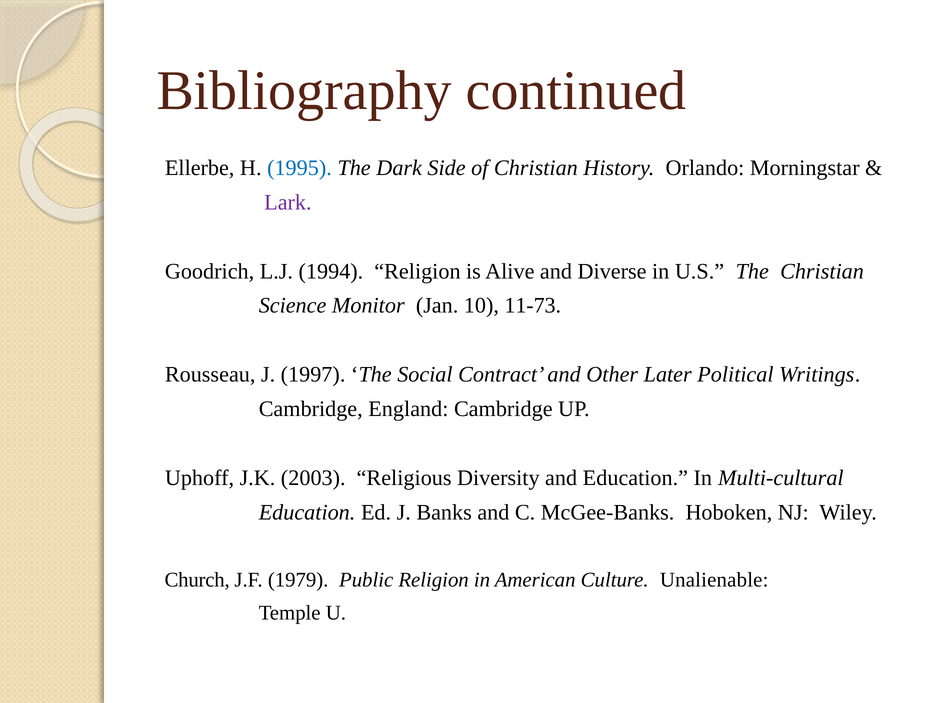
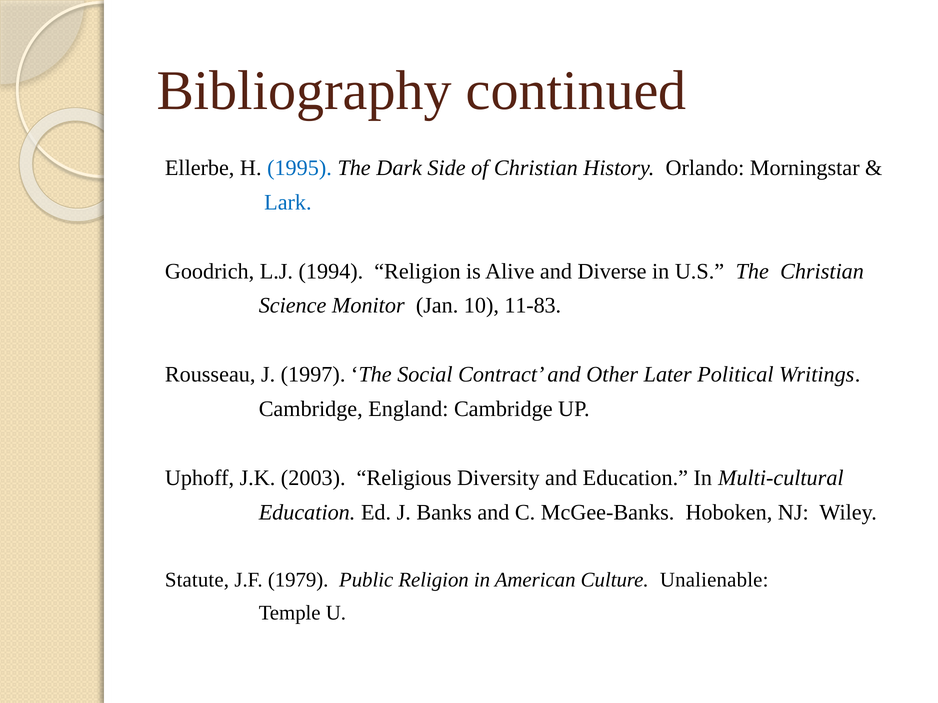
Lark colour: purple -> blue (288, 202)
11-73: 11-73 -> 11-83 (533, 306)
Church: Church -> Statute (197, 581)
